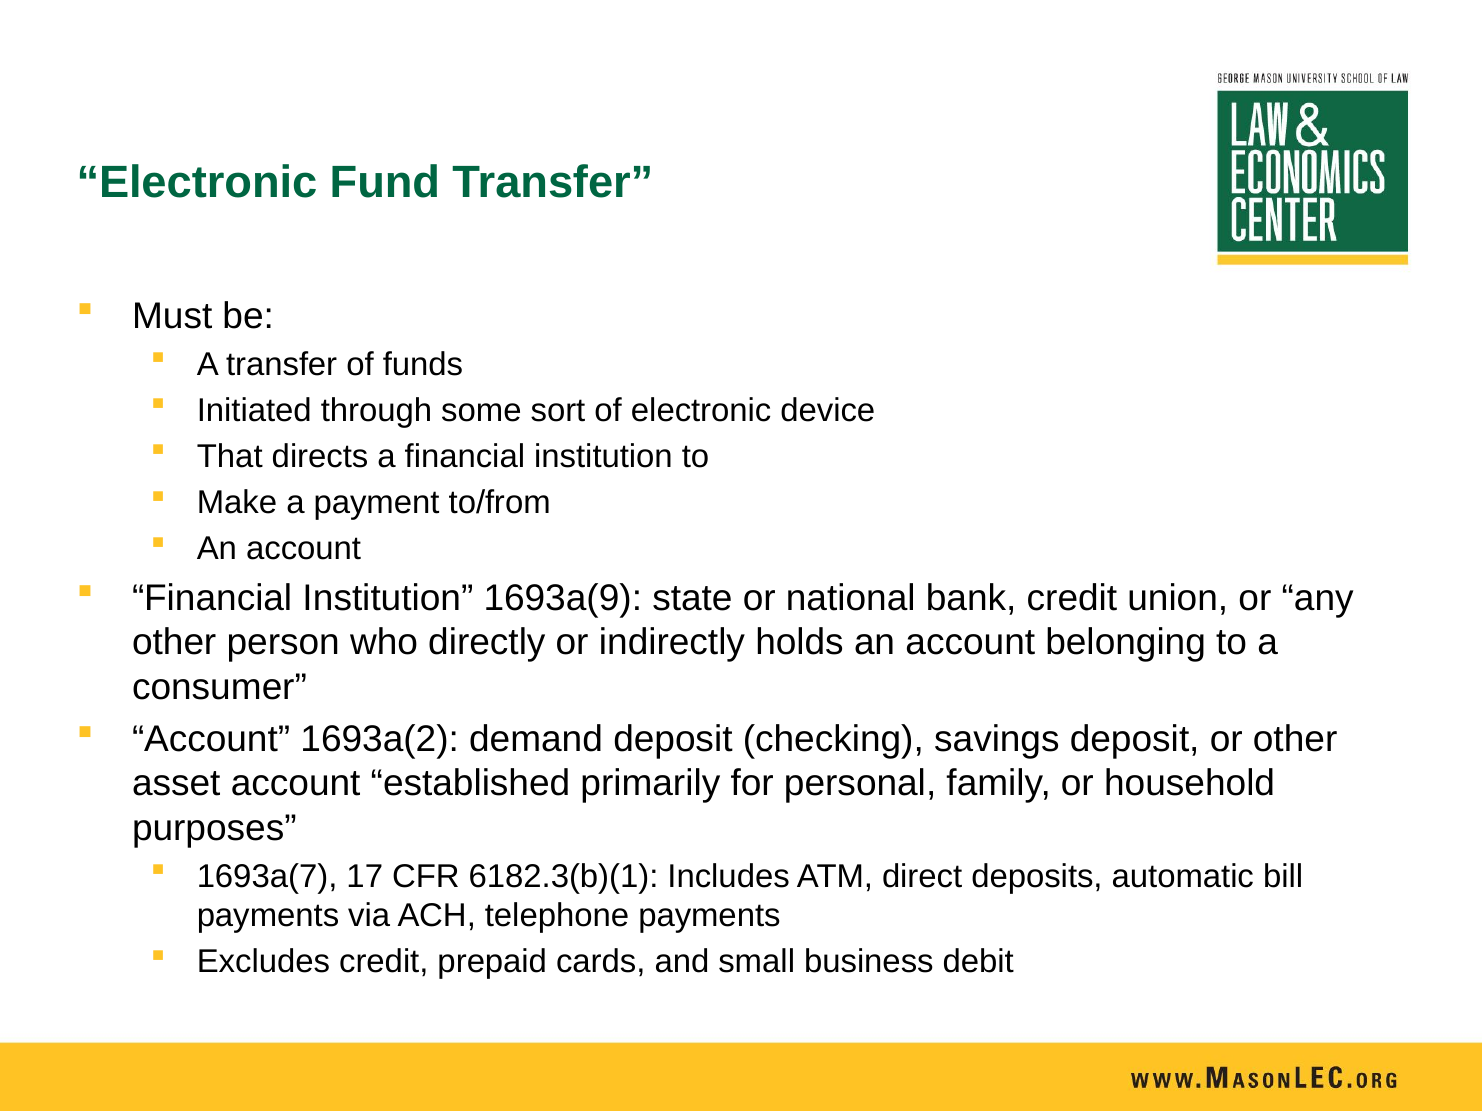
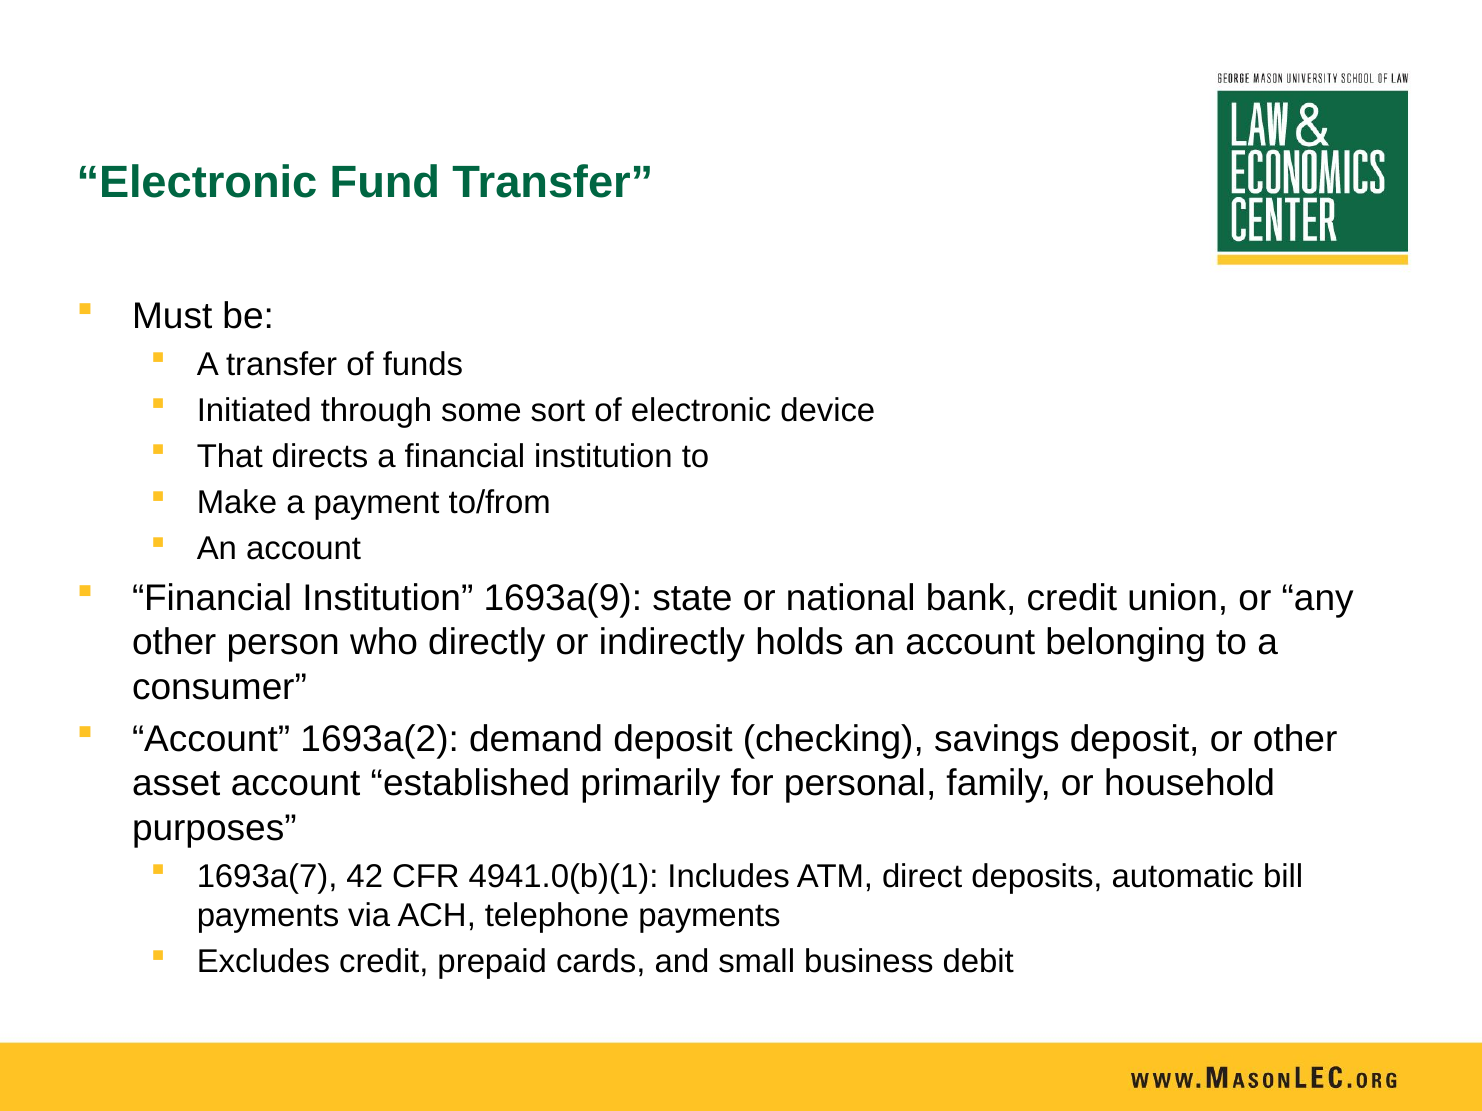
17: 17 -> 42 (365, 877)
6182.3(b)(1: 6182.3(b)(1 -> 4941.0(b)(1 (564, 877)
